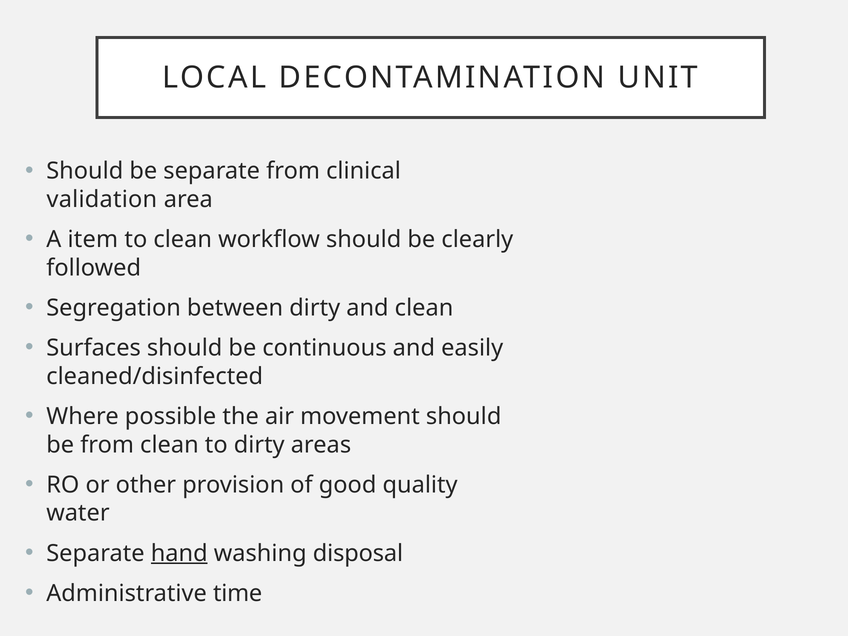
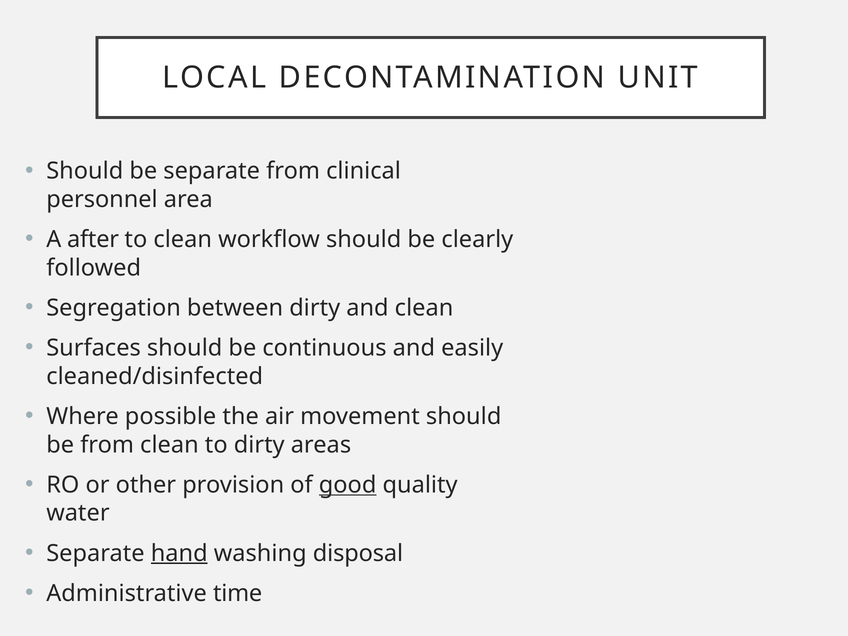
validation: validation -> personnel (102, 199)
item: item -> after (93, 240)
good underline: none -> present (348, 485)
